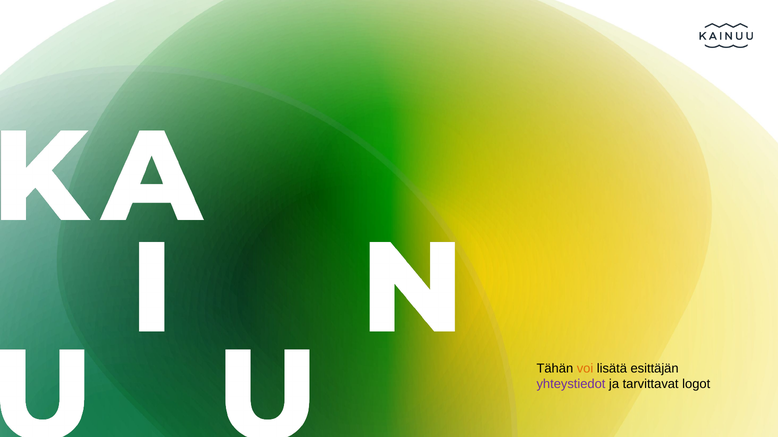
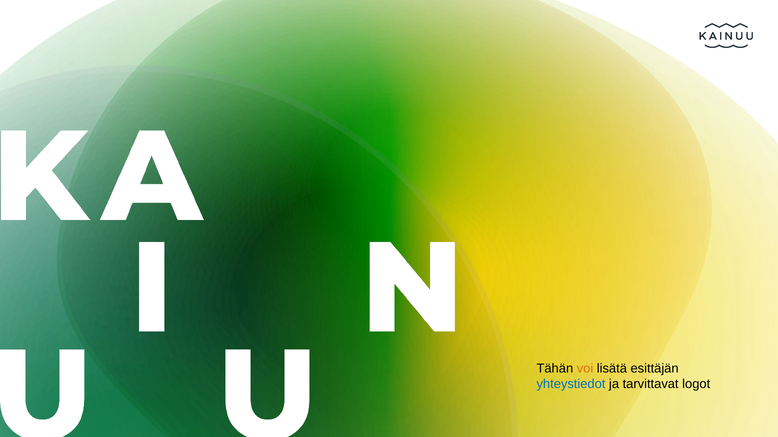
yhteystiedot colour: purple -> blue (571, 385)
